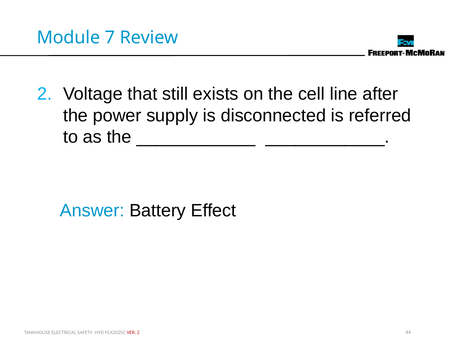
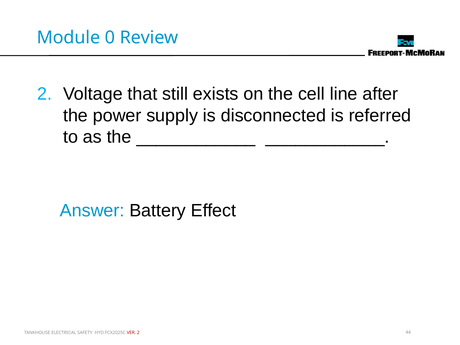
7: 7 -> 0 (110, 38)
